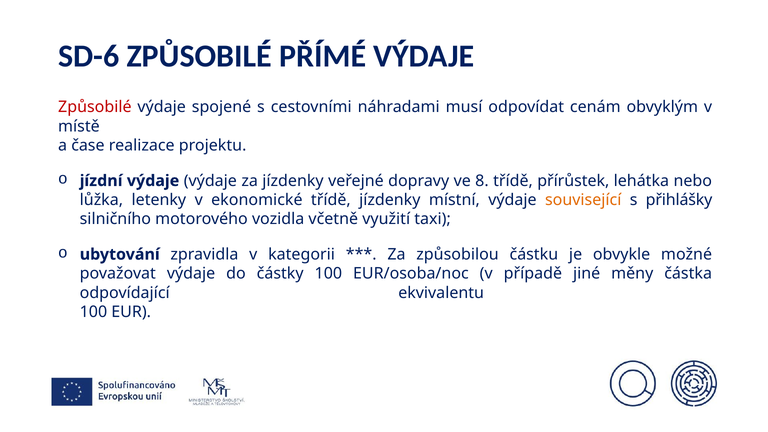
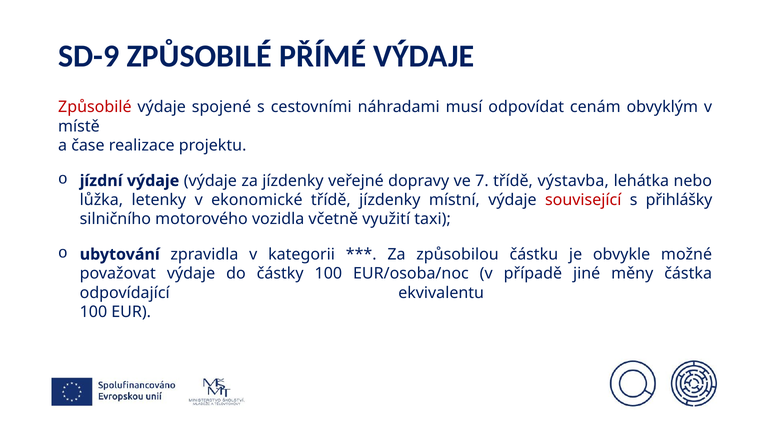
SD-6: SD-6 -> SD-9 (89, 56)
8: 8 -> 7 (482, 181)
přírůstek: přírůstek -> výstavba (573, 181)
související colour: orange -> red (583, 200)
